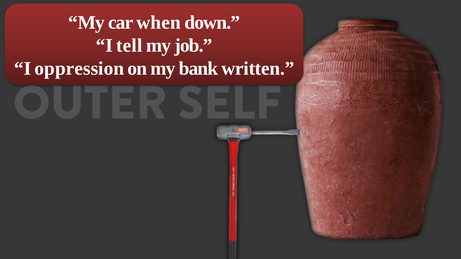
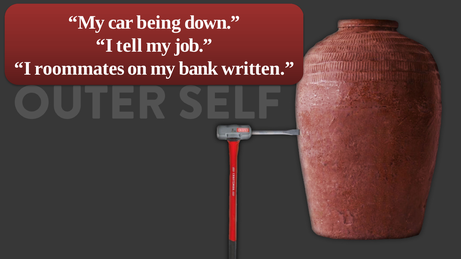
when: when -> being (159, 23)
oppression: oppression -> roommates (80, 69)
